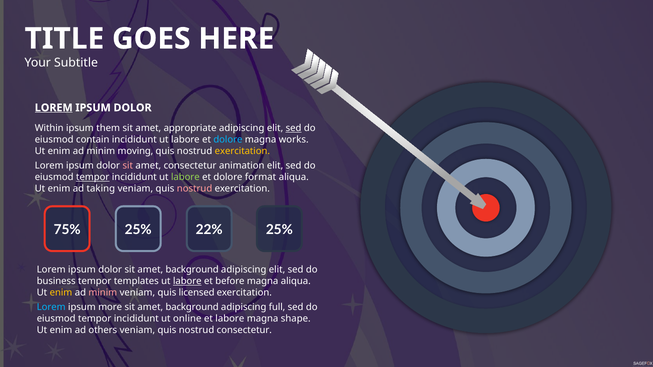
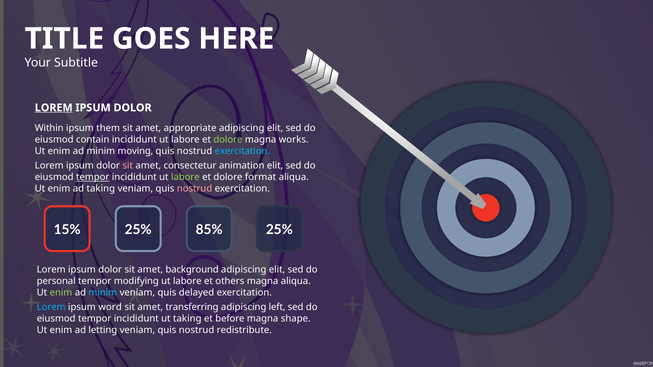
sed underline: present -> none (294, 128)
dolore colour: light blue -> light green (228, 140)
exercitation colour: yellow -> light blue (242, 151)
75%: 75% -> 15% (67, 230)
22%: 22% -> 85% (209, 230)
business: business -> personal (56, 281)
templates: templates -> modifying (136, 281)
labore underline: present -> none (187, 281)
before: before -> others (230, 281)
enim colour: yellow -> light green (61, 293)
minim colour: pink -> light blue (103, 293)
licensed: licensed -> delayed (197, 293)
more: more -> word (110, 308)
background: background -> transferring (192, 308)
full: full -> left (277, 308)
ut online: online -> taking (187, 319)
et labore: labore -> before (230, 319)
others: others -> letting (103, 330)
nostrud consectetur: consectetur -> redistribute (244, 330)
